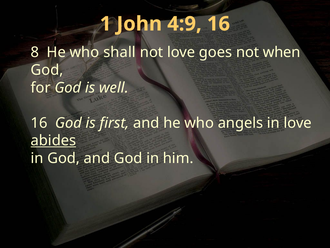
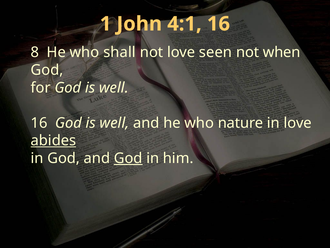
4:9: 4:9 -> 4:1 (184, 24)
goes: goes -> seen (215, 52)
16 God is first: first -> well (114, 123)
angels: angels -> nature (241, 123)
God underline: none -> present (128, 158)
